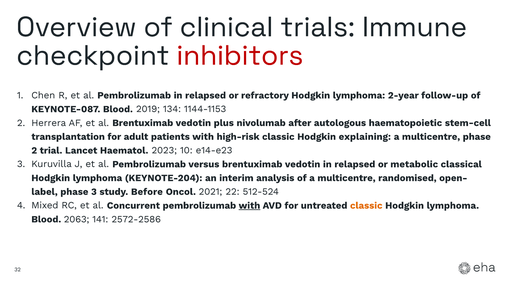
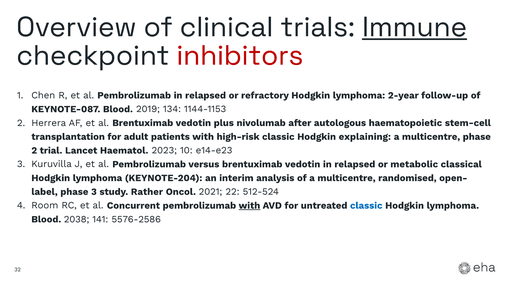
Immune underline: none -> present (415, 27)
Before: Before -> Rather (147, 191)
Mixed: Mixed -> Room (45, 205)
classic colour: orange -> blue (366, 205)
2063: 2063 -> 2038 (77, 219)
2572-2586: 2572-2586 -> 5576-2586 (136, 219)
